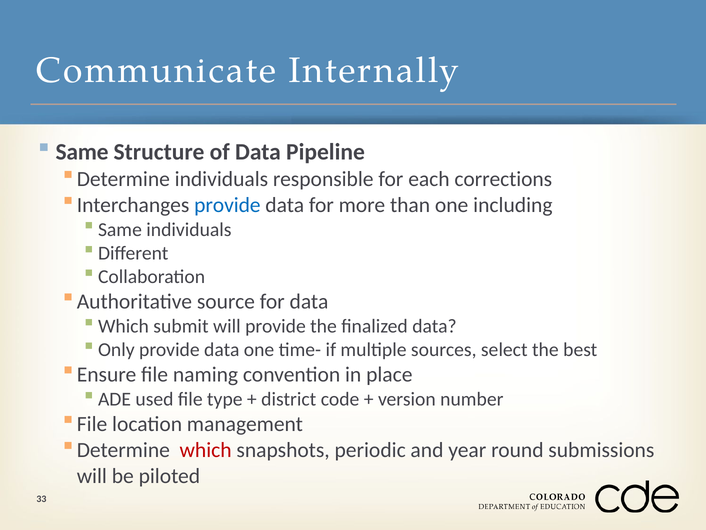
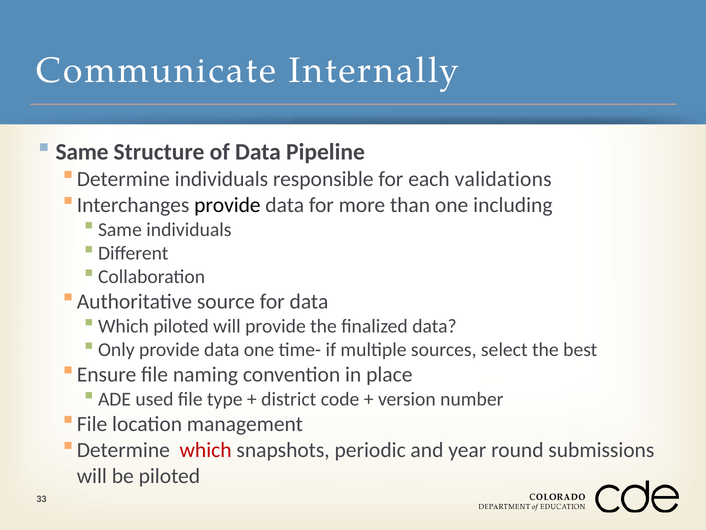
corrections: corrections -> validations (503, 179)
provide colour: blue -> black (227, 205)
Which submit: submit -> piloted (181, 326)
